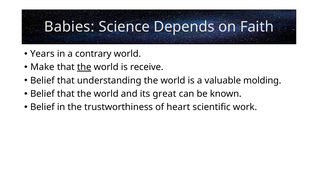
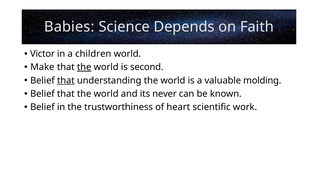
Years: Years -> Victor (42, 54)
contrary: contrary -> children (93, 54)
receive: receive -> second (147, 67)
that underline: none -> present (66, 80)
great: great -> never (165, 94)
